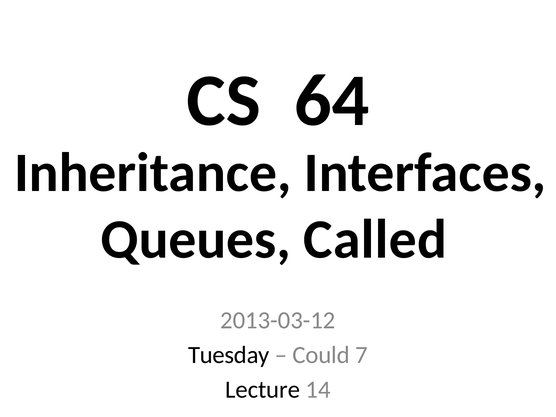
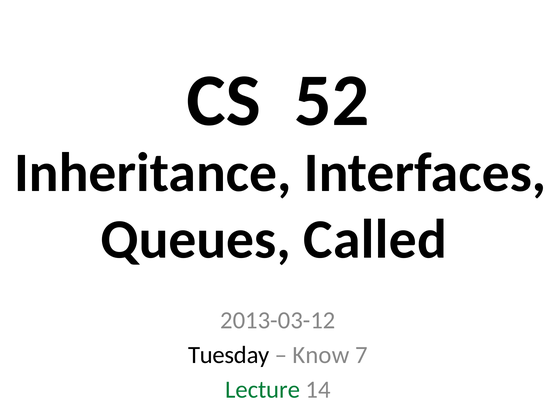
64: 64 -> 52 (332, 101)
Could: Could -> Know (321, 355)
Lecture colour: black -> green (263, 390)
